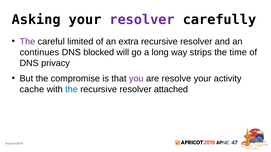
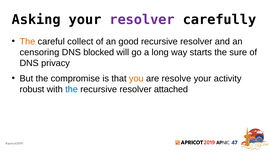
The colour: purple -> orange (27, 42)
limited: limited -> collect (80, 42)
extra: extra -> good (129, 42)
continues: continues -> censoring (39, 52)
strips: strips -> starts (201, 52)
time: time -> sure (238, 52)
you colour: purple -> orange (136, 79)
cache: cache -> robust (32, 89)
